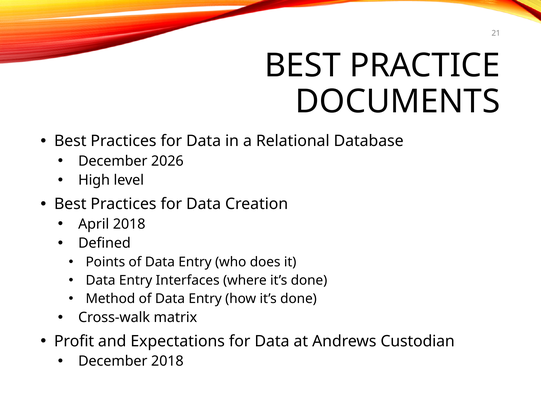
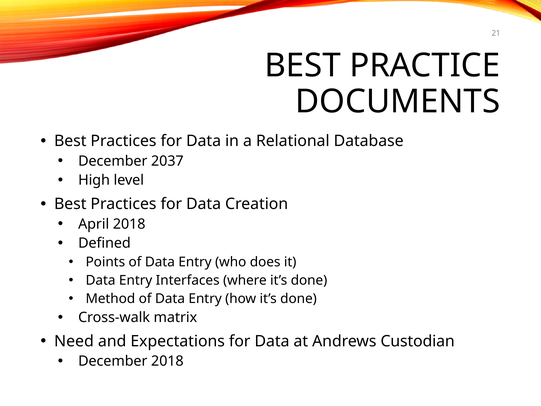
2026: 2026 -> 2037 (167, 161)
Profit: Profit -> Need (74, 341)
